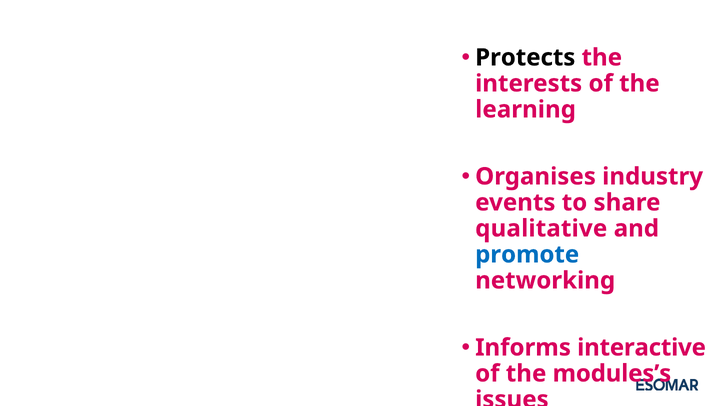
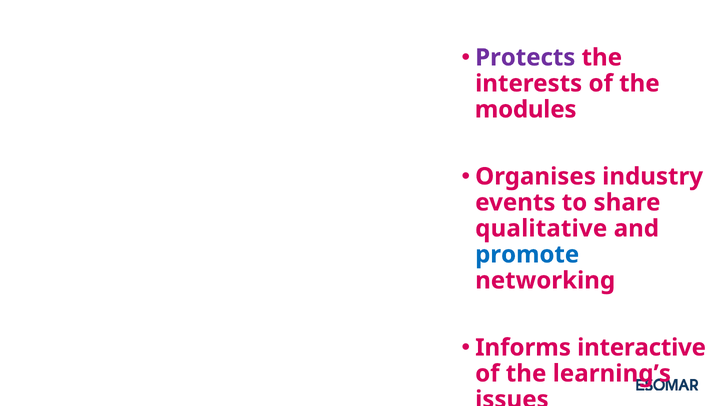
Protects colour: black -> purple (525, 58)
learning: learning -> modules (526, 110)
modules’s: modules’s -> learning’s (612, 374)
